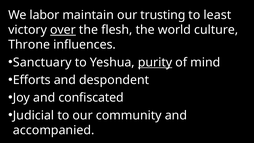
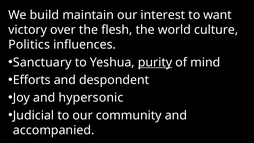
labor: labor -> build (44, 15)
trusting: trusting -> interest (163, 15)
least: least -> want (217, 15)
over underline: present -> none (63, 30)
Throne: Throne -> Politics (29, 45)
confiscated: confiscated -> hypersonic (91, 98)
